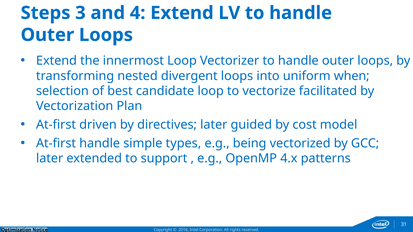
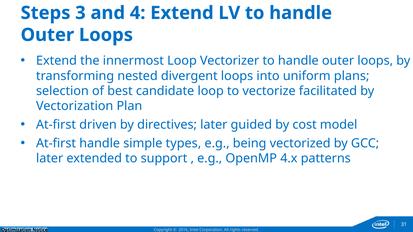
when: when -> plans (352, 76)
